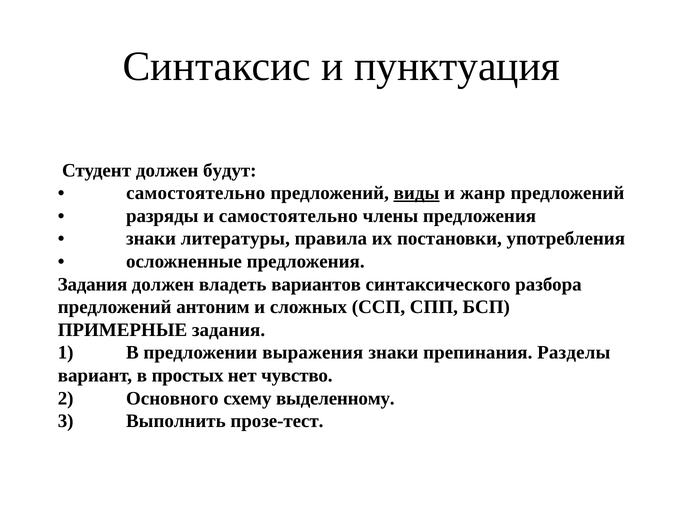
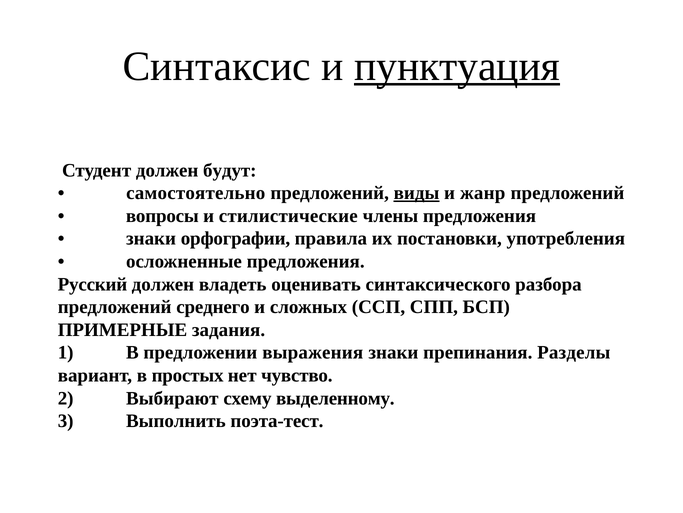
пунктуация underline: none -> present (457, 66)
разряды: разряды -> вопросы (162, 216)
и самостоятельно: самостоятельно -> стилистические (288, 216)
литературы: литературы -> орфографии (235, 238)
Задания: Задания -> Русский (92, 284)
вариантов: вариантов -> оценивать (316, 284)
антоним: антоним -> среднего (213, 307)
Основного: Основного -> Выбирают (172, 398)
прозе-тест: прозе-тест -> поэта-тест (277, 421)
